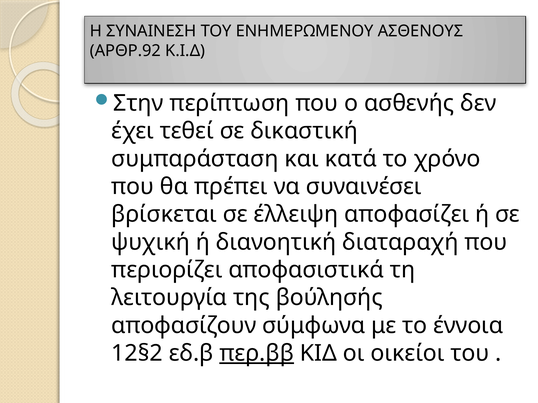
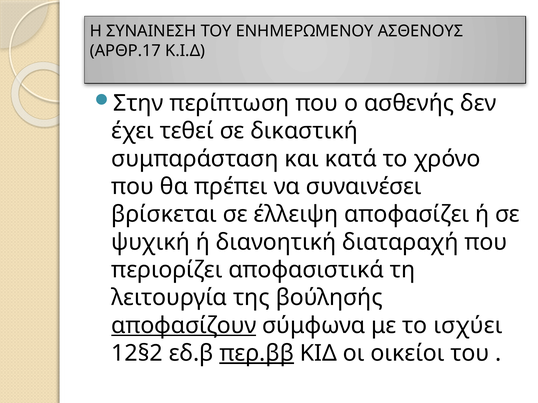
ΑΡΘΡ.92: ΑΡΘΡ.92 -> ΑΡΘΡ.17 (125, 51)
αποφασίζουν underline: none -> present (184, 326)
έννοια: έννοια -> ισχύει (468, 326)
